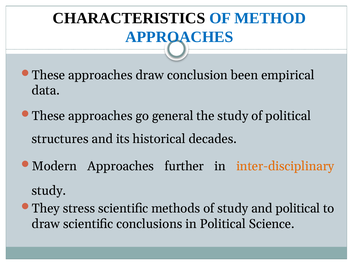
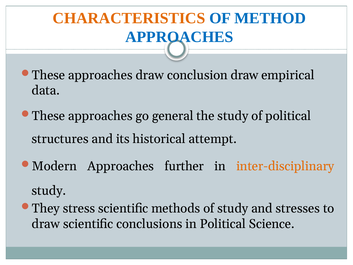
CHARACTERISTICS colour: black -> orange (129, 18)
conclusion been: been -> draw (245, 75)
decades: decades -> attempt (213, 139)
and political: political -> stresses (298, 208)
